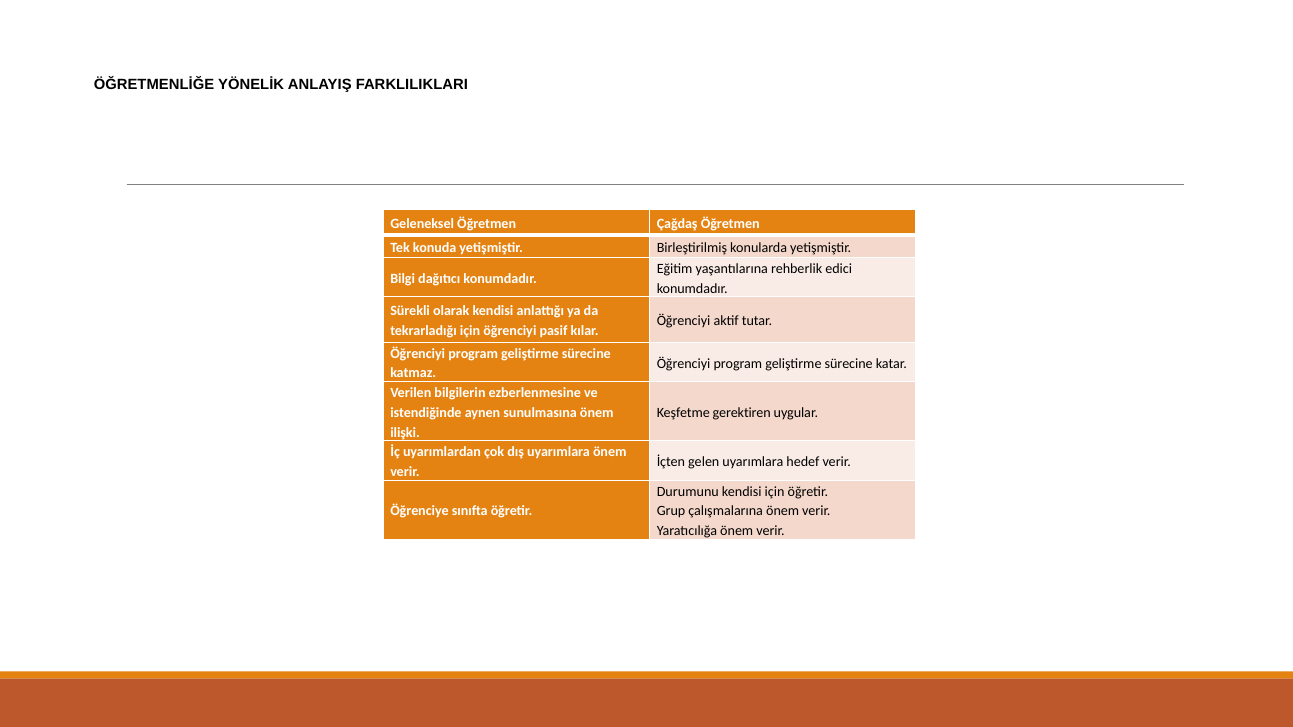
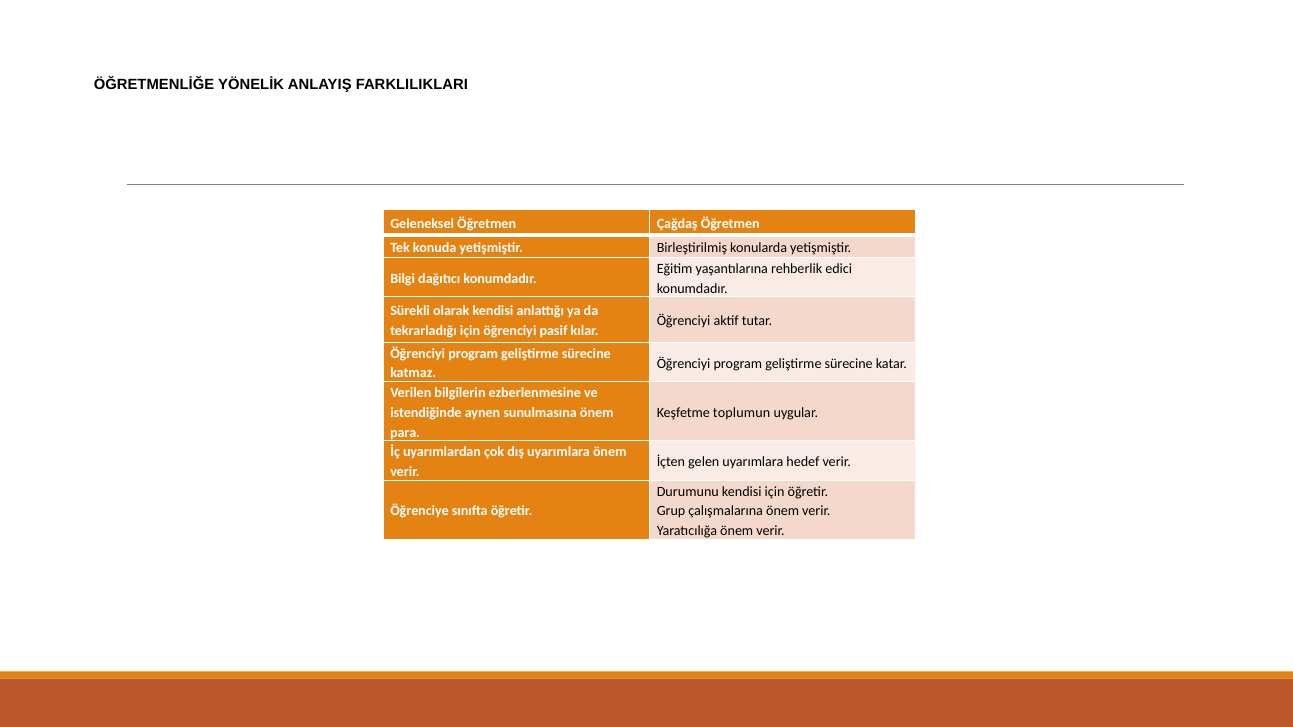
gerektiren: gerektiren -> toplumun (742, 413)
ilişki: ilişki -> para (405, 433)
